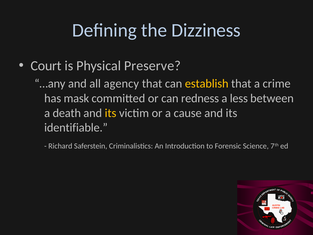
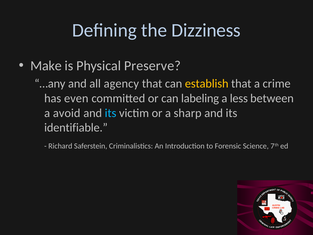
Court: Court -> Make (46, 66)
mask: mask -> even (76, 98)
redness: redness -> labeling (200, 98)
death: death -> avoid (67, 113)
its colour: yellow -> light blue (111, 113)
cause: cause -> sharp (188, 113)
